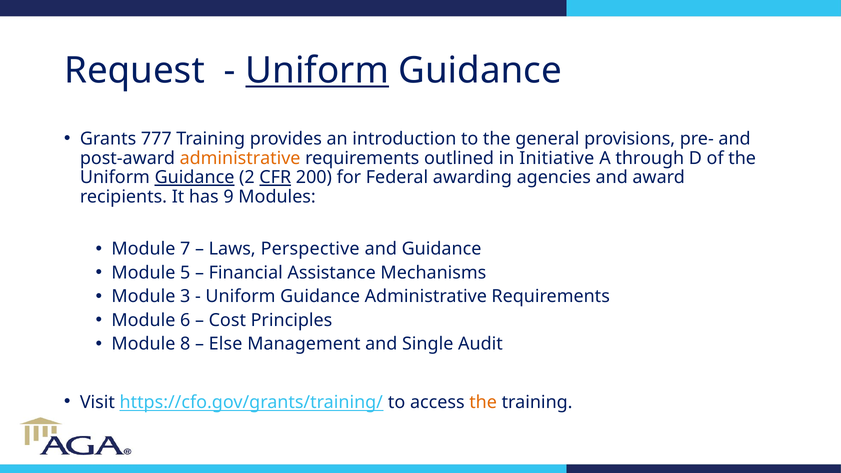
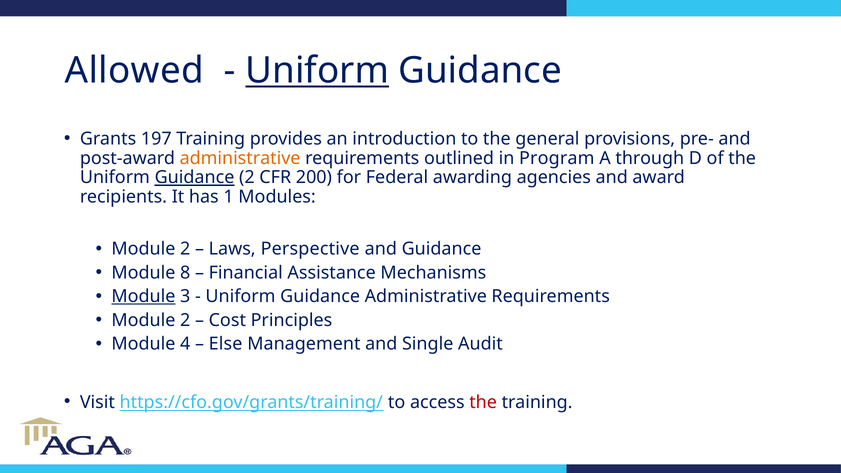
Request: Request -> Allowed (134, 71)
777: 777 -> 197 (156, 139)
Initiative: Initiative -> Program (557, 158)
CFR underline: present -> none (275, 178)
9: 9 -> 1 (229, 197)
7: 7 -> 2 (185, 249)
5: 5 -> 8 (185, 273)
Module underline: none -> present (143, 297)
6: 6 -> 2 (185, 320)
8: 8 -> 4 (185, 344)
the colour: orange -> red (483, 403)
